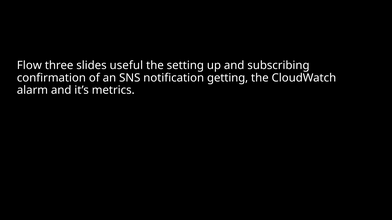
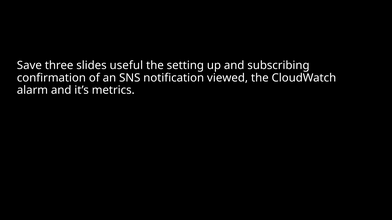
Flow: Flow -> Save (29, 66)
getting: getting -> viewed (228, 78)
